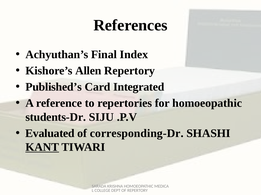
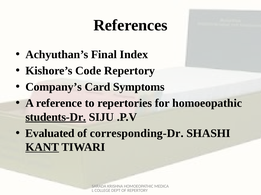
Allen: Allen -> Code (88, 71)
Published’s: Published’s -> Company’s (54, 87)
Integrated: Integrated -> Symptoms (139, 87)
students-Dr underline: none -> present (56, 117)
